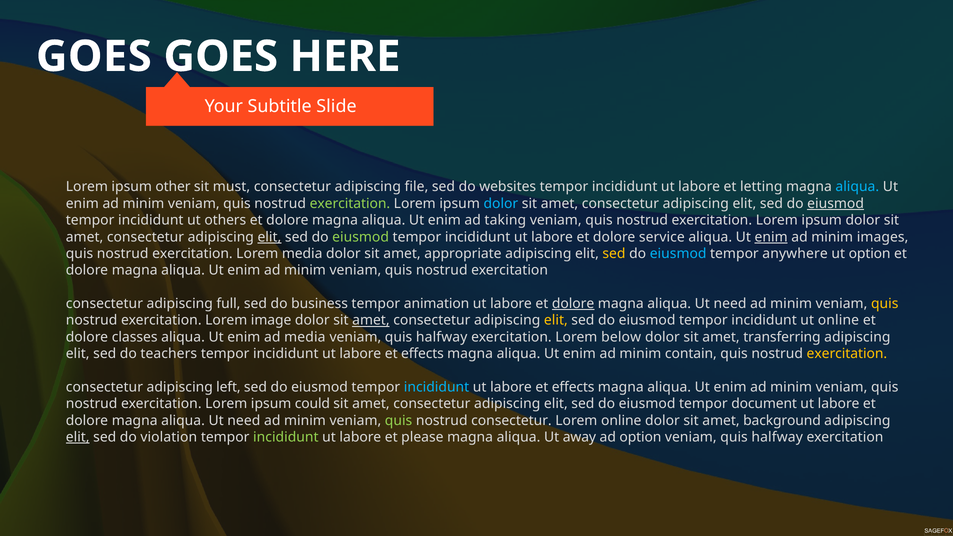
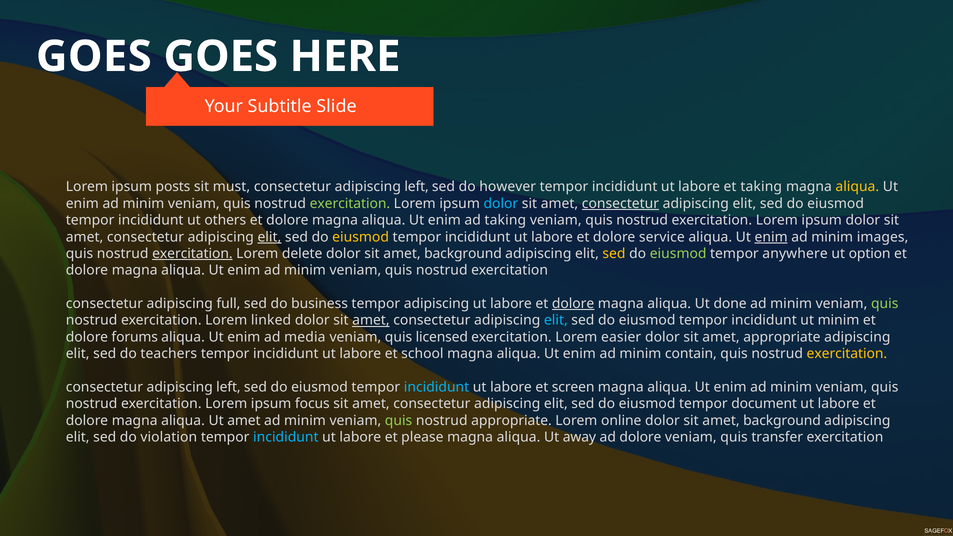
other: other -> posts (173, 187)
file: file -> left (417, 187)
websites: websites -> however (508, 187)
et letting: letting -> taking (761, 187)
aliqua colour: light blue -> yellow (857, 187)
consectetur underline: none -> present (620, 204)
eiusmod underline: present -> none (836, 204)
eiusmod colour: light green -> yellow (361, 237)
exercitation underline: none -> present (192, 254)
Lorem media: media -> delete (302, 254)
appropriate: appropriate -> background (463, 254)
eiusmod colour: light blue -> light green (678, 254)
tempor animation: animation -> adipiscing (437, 304)
need: need -> done (730, 304)
quis colour: yellow -> light green (885, 304)
image: image -> linked (271, 320)
elit colour: yellow -> light blue (556, 320)
ut online: online -> minim (839, 320)
classes: classes -> forums (135, 337)
halfway: halfway -> licensed (442, 337)
below: below -> easier (621, 337)
amet transferring: transferring -> appropriate (782, 337)
effects: effects -> school (422, 354)
effects: effects -> screen (573, 387)
could: could -> focus (312, 404)
need: need -> amet (244, 421)
nostrud consectetur: consectetur -> appropriate (511, 421)
elit underline: present -> none (78, 437)
incididunt colour: light green -> light blue (286, 437)
ad option: option -> dolore (640, 437)
halfway: halfway -> transfer (777, 437)
